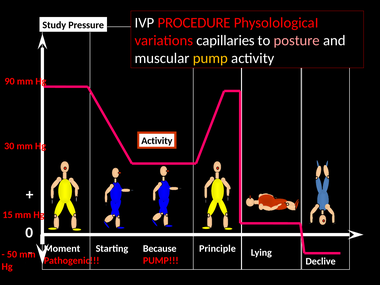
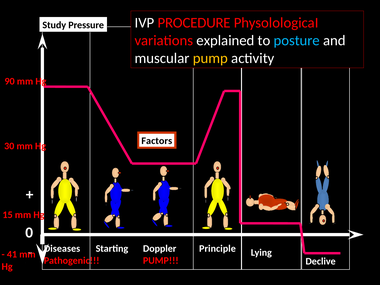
capillaries: capillaries -> explained (225, 40)
posture colour: pink -> light blue (297, 40)
Activity: Activity -> Factors (157, 141)
Moment: Moment -> Diseases (62, 249)
Because: Because -> Doppler (160, 249)
50: 50 -> 41 (12, 254)
